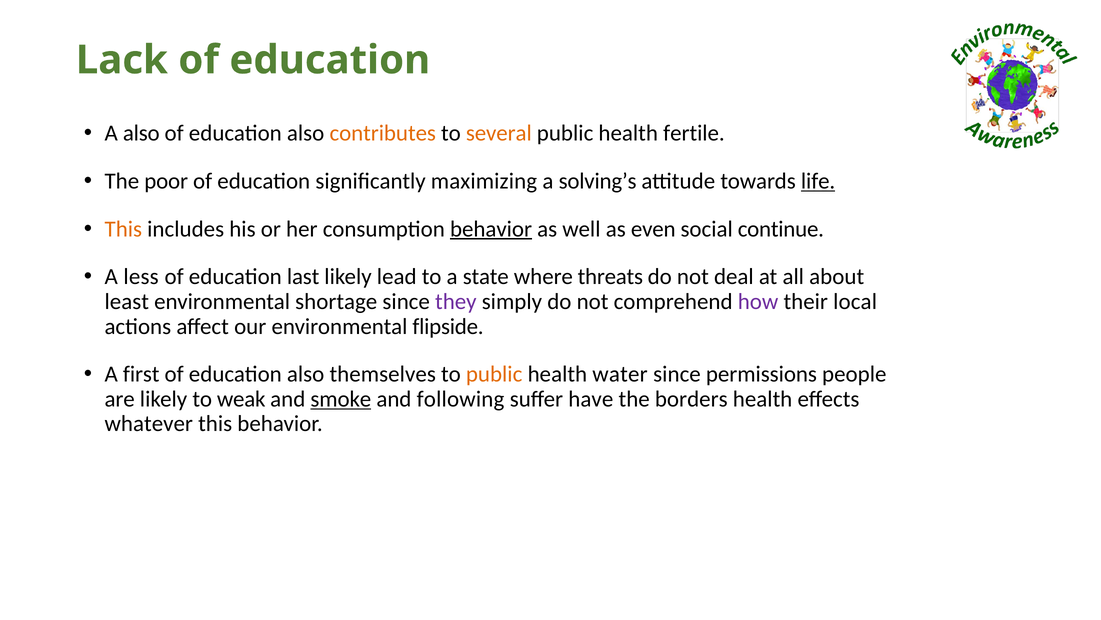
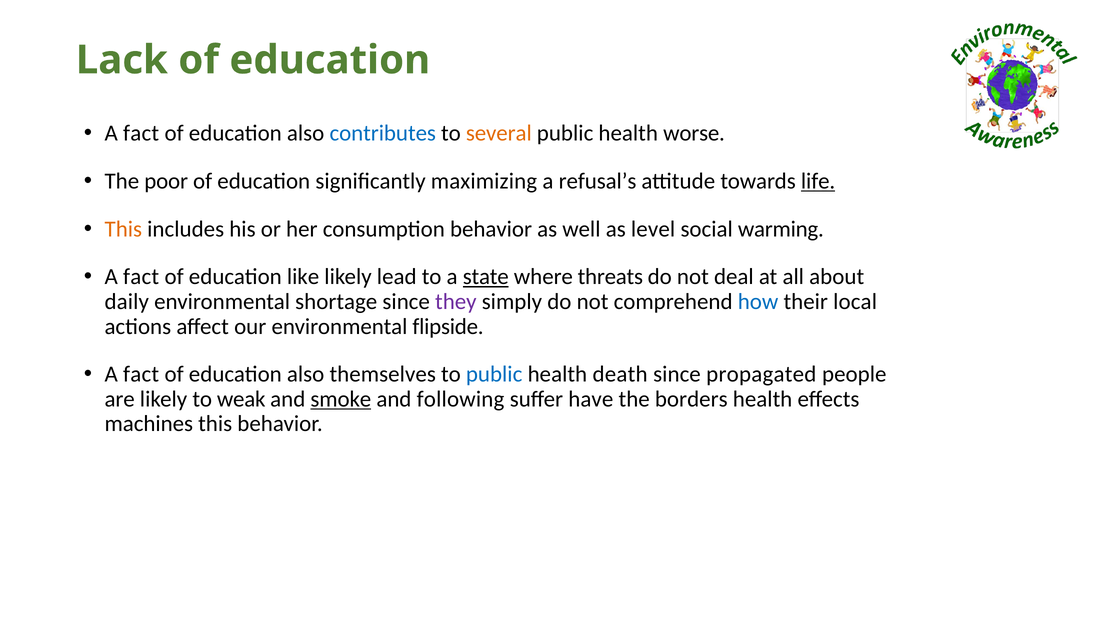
also: also -> fact (141, 133)
contributes colour: orange -> blue (383, 133)
fertile: fertile -> worse (694, 133)
solving’s: solving’s -> refusal’s (598, 181)
behavior underline: present -> none (491, 229)
even: even -> level (653, 229)
continue: continue -> warming (781, 229)
less: less -> fact (141, 276)
last: last -> like (303, 276)
state underline: none -> present (486, 276)
least: least -> daily (127, 301)
how colour: purple -> blue (758, 301)
first: first -> fact (141, 374)
public colour: orange -> blue (494, 374)
water: water -> death (620, 374)
permissions: permissions -> propagated (761, 374)
whatever: whatever -> machines (149, 423)
